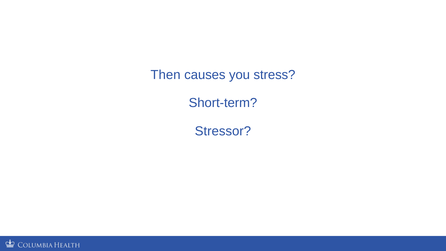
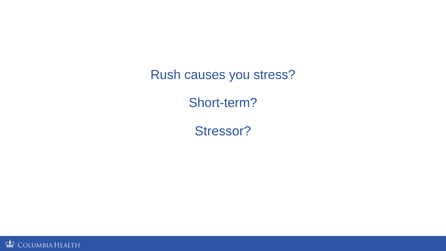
Then: Then -> Rush (166, 75)
